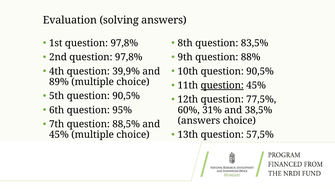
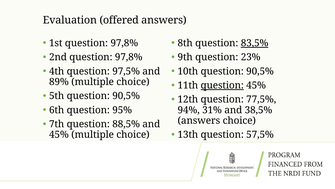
solving: solving -> offered (119, 20)
83,5% underline: none -> present (255, 43)
88%: 88% -> 23% (251, 57)
39,9%: 39,9% -> 97,5% (126, 71)
60%: 60% -> 94% (189, 110)
